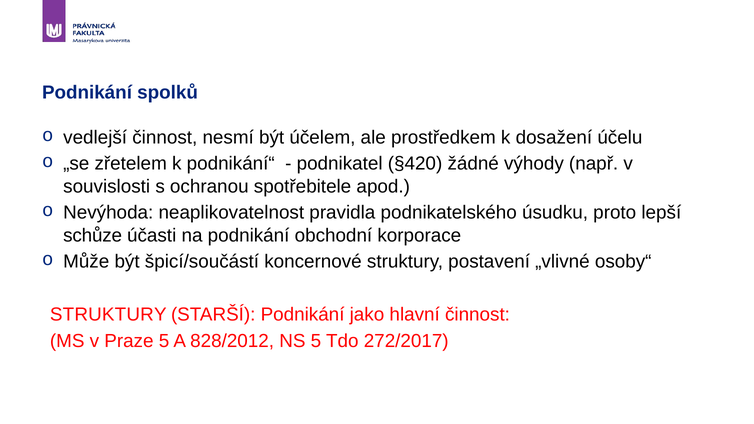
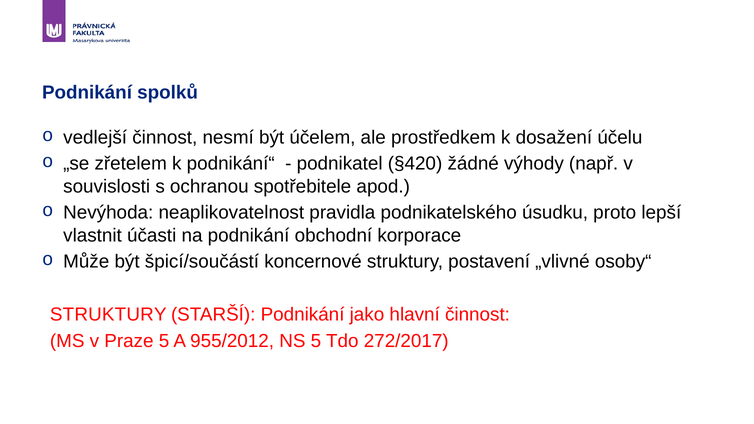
schůze: schůze -> vlastnit (93, 235)
828/2012: 828/2012 -> 955/2012 (232, 341)
